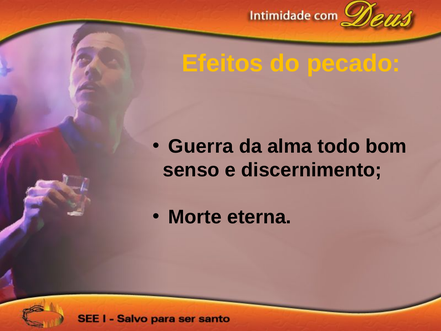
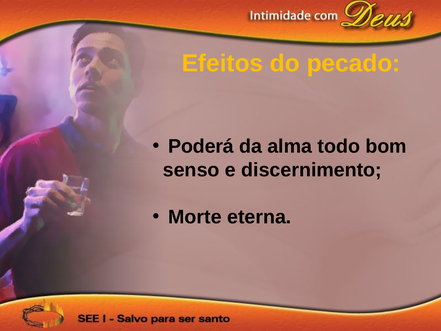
Guerra: Guerra -> Poderá (201, 146)
